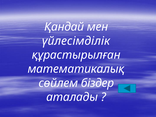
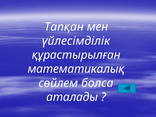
Қандай: Қандай -> Тапқан (64, 27)
біздер: біздер -> болса (97, 83)
